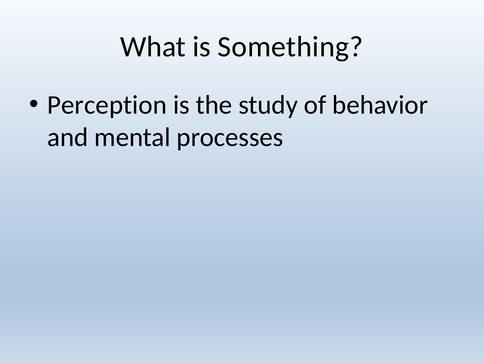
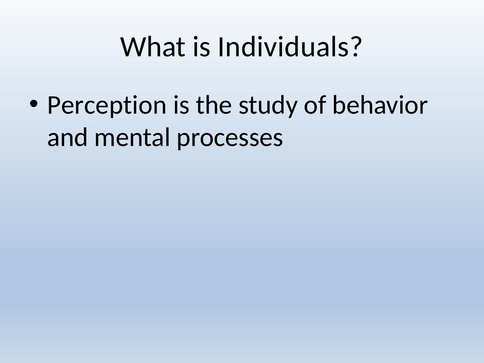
Something: Something -> Individuals (290, 47)
